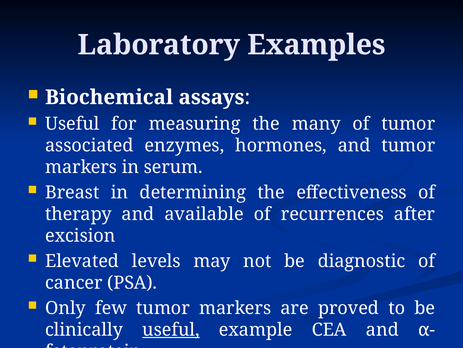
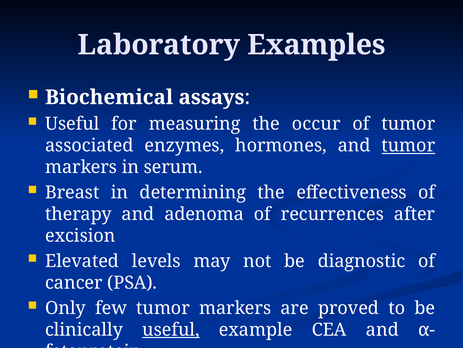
many: many -> occur (316, 124)
tumor underline: none -> present (408, 145)
available: available -> adenoma (204, 214)
